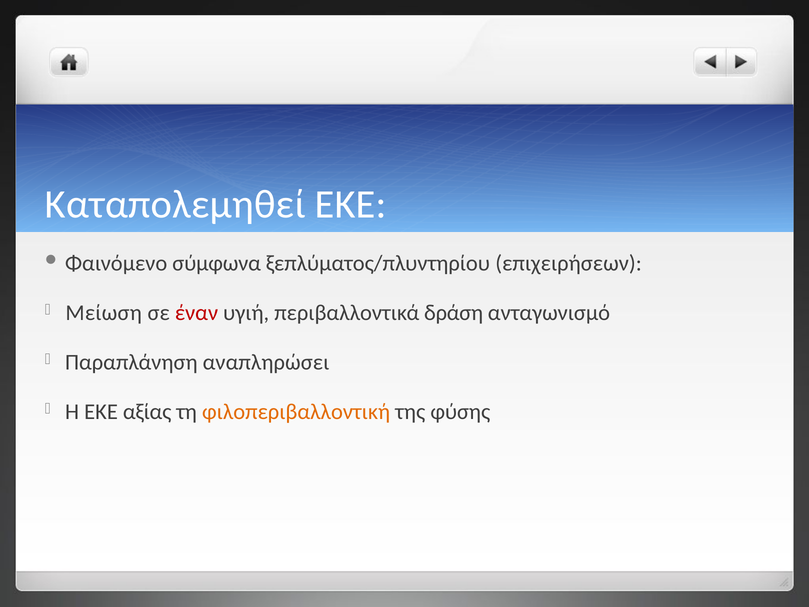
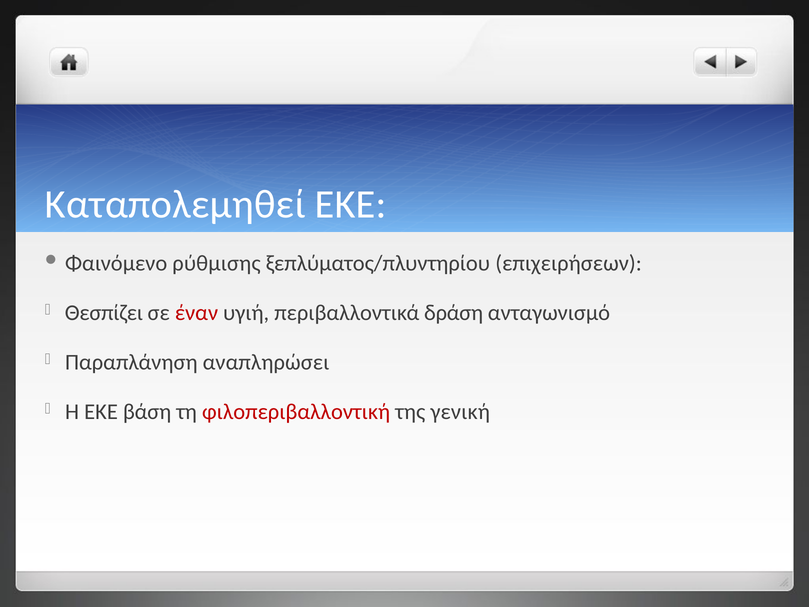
σύμφωνα: σύμφωνα -> ρύθμισης (217, 263)
Μείωση: Μείωση -> Θεσπίζει (104, 313)
αξίας: αξίας -> βάση (147, 412)
φιλοπεριβαλλοντική colour: orange -> red (296, 412)
φύσης: φύσης -> γενική (460, 412)
